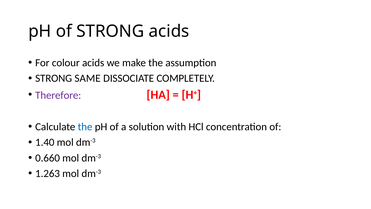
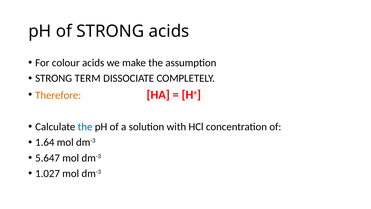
SAME: SAME -> TERM (88, 78)
Therefore colour: purple -> orange (58, 95)
1.40: 1.40 -> 1.64 (45, 142)
0.660: 0.660 -> 5.647 (48, 158)
1.263: 1.263 -> 1.027 (48, 173)
